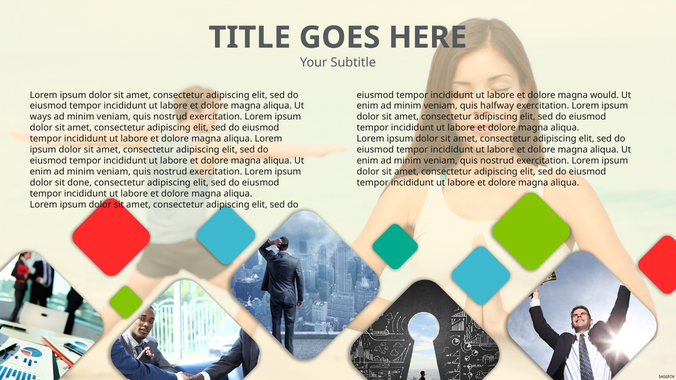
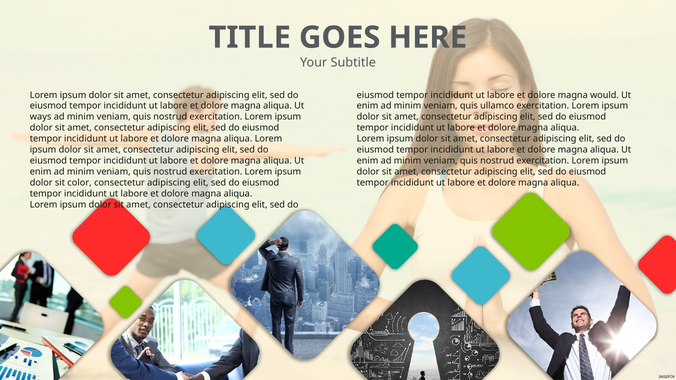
halfway: halfway -> ullamco (497, 106)
done: done -> color (80, 183)
